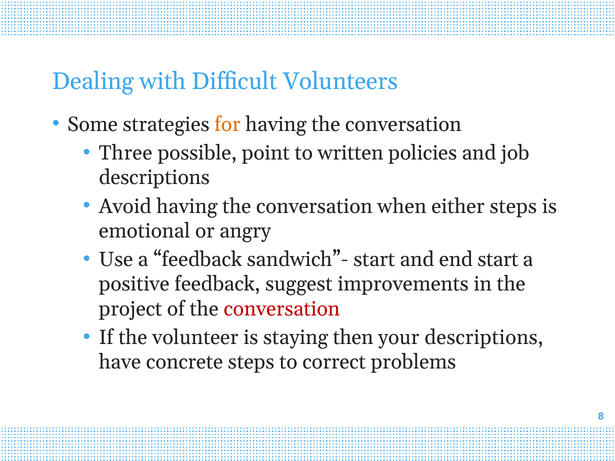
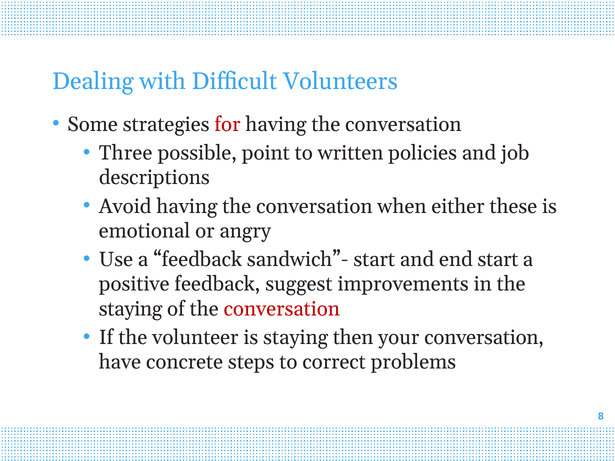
for colour: orange -> red (227, 124)
either steps: steps -> these (513, 206)
project: project -> staying (131, 309)
your descriptions: descriptions -> conversation (484, 338)
